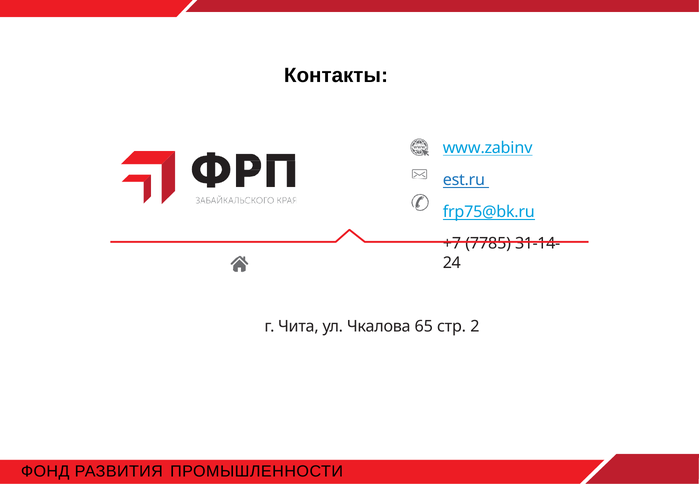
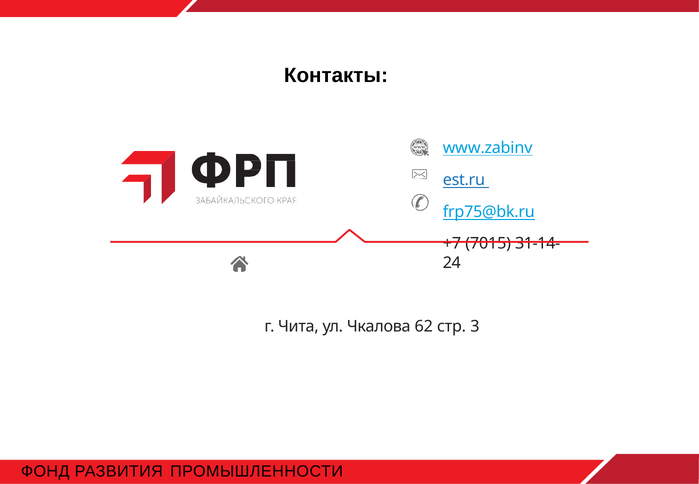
7785: 7785 -> 7015 (488, 243)
65: 65 -> 62 (424, 327)
2: 2 -> 3 (475, 327)
